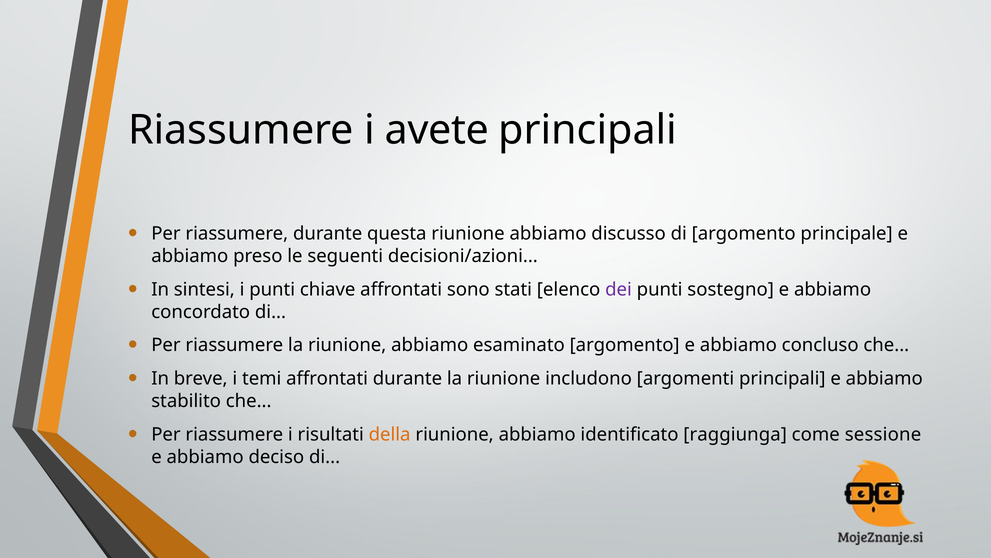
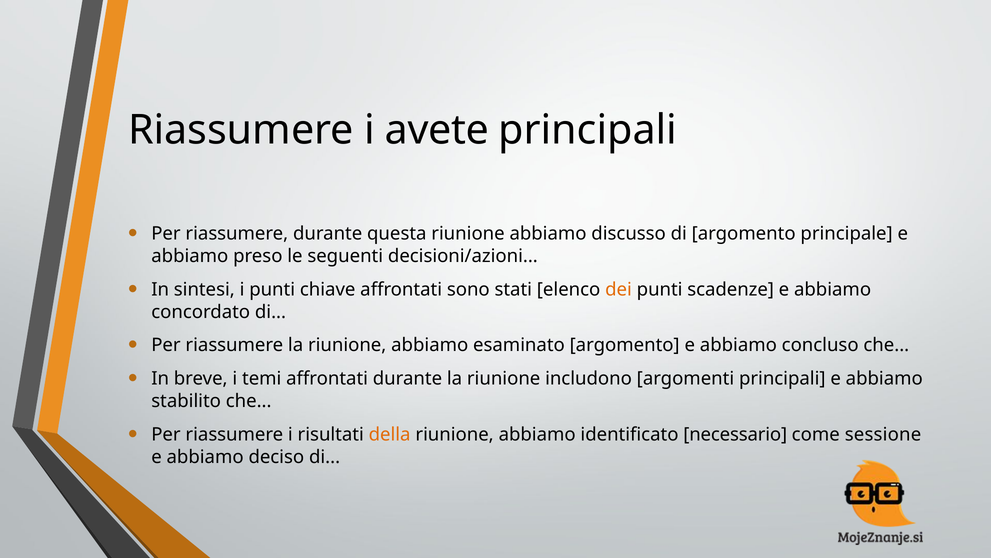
dei colour: purple -> orange (619, 289)
sostegno: sostegno -> scadenze (731, 289)
raggiunga: raggiunga -> necessario (735, 434)
